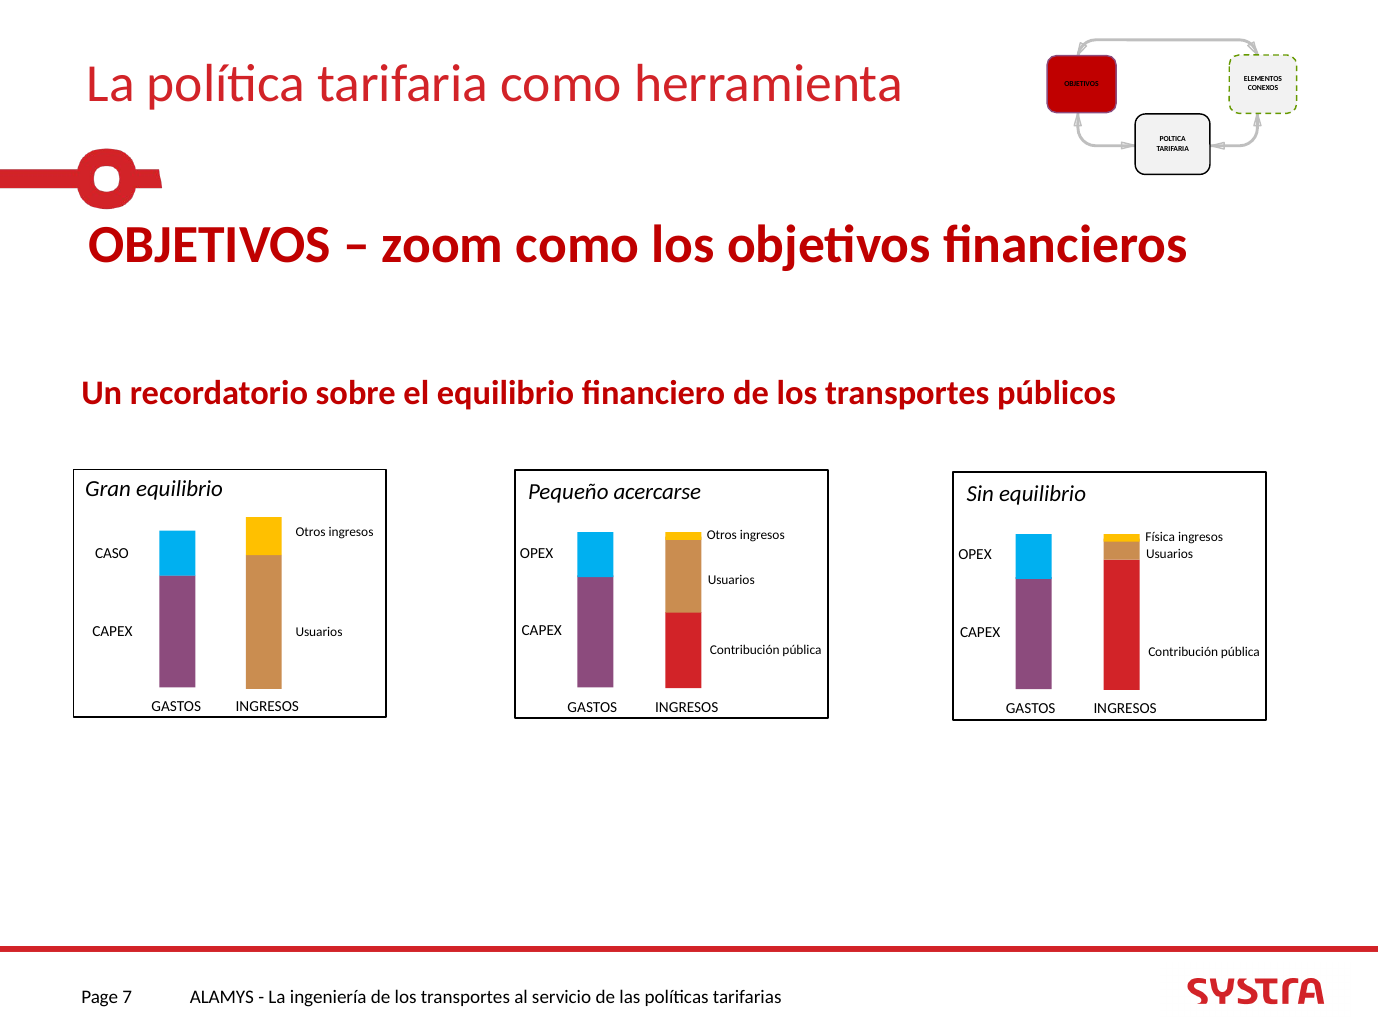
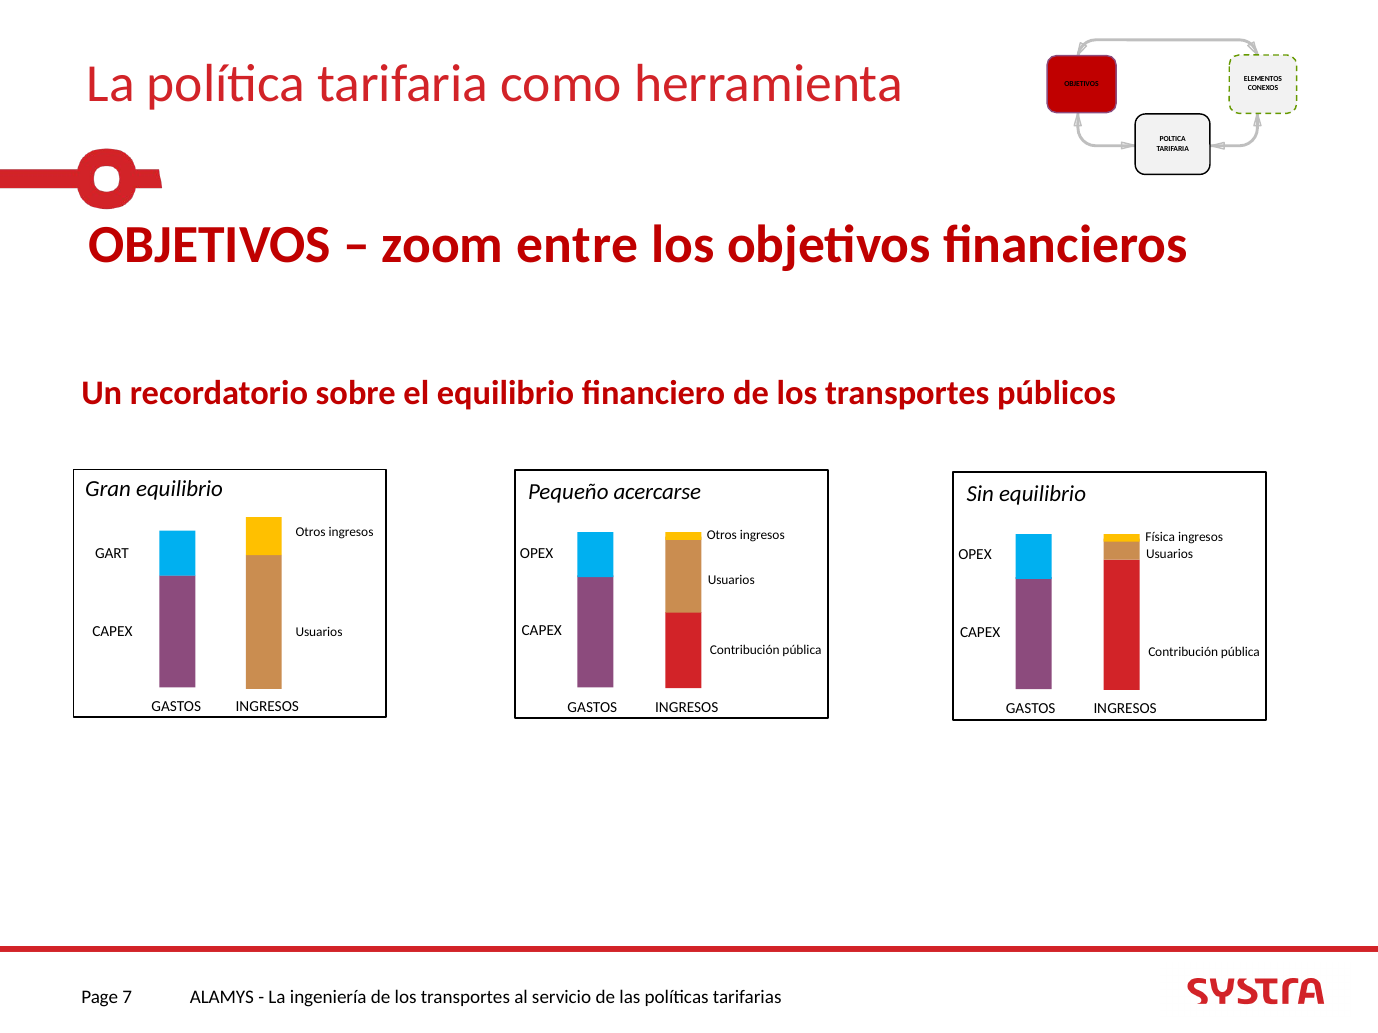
zoom como: como -> entre (577, 245)
CASO: CASO -> GART (112, 554)
